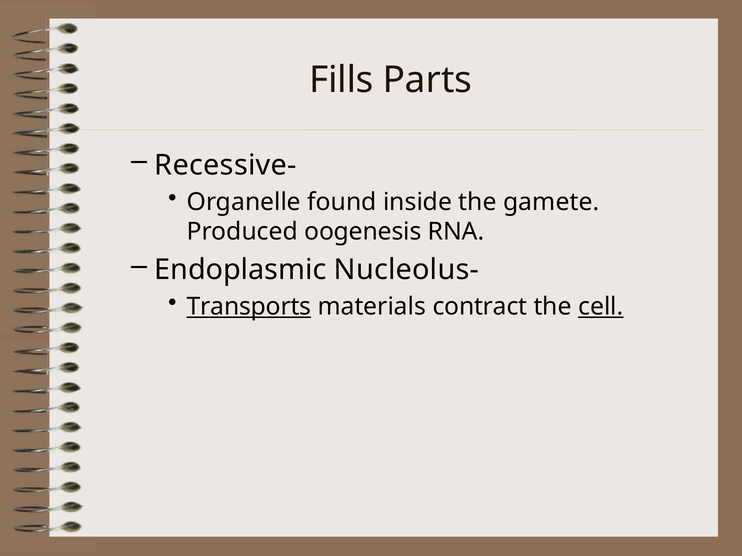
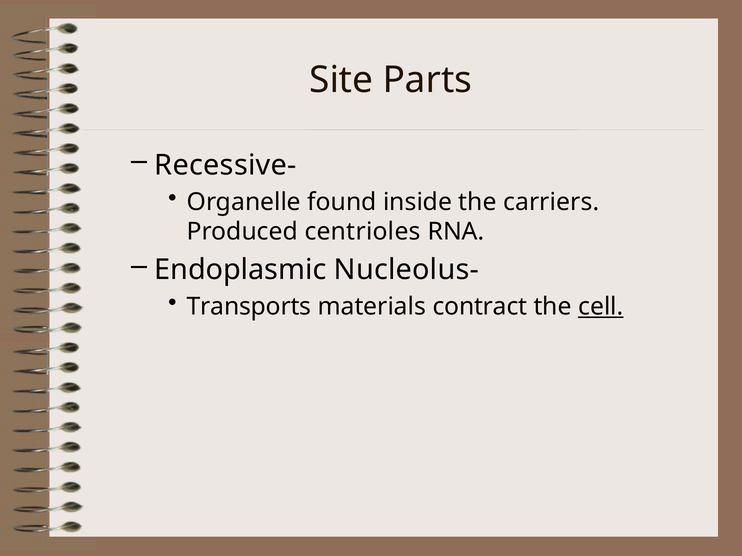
Fills: Fills -> Site (341, 80)
gamete: gamete -> carriers (551, 202)
oogenesis: oogenesis -> centrioles (363, 232)
Transports underline: present -> none (249, 307)
